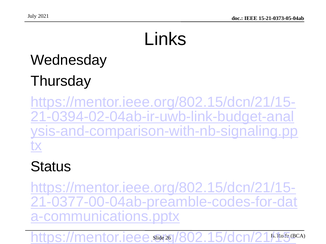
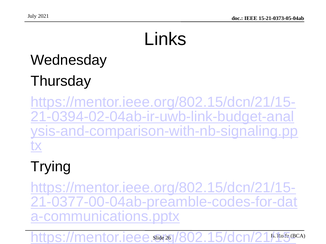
Status: Status -> Trying (51, 167)
